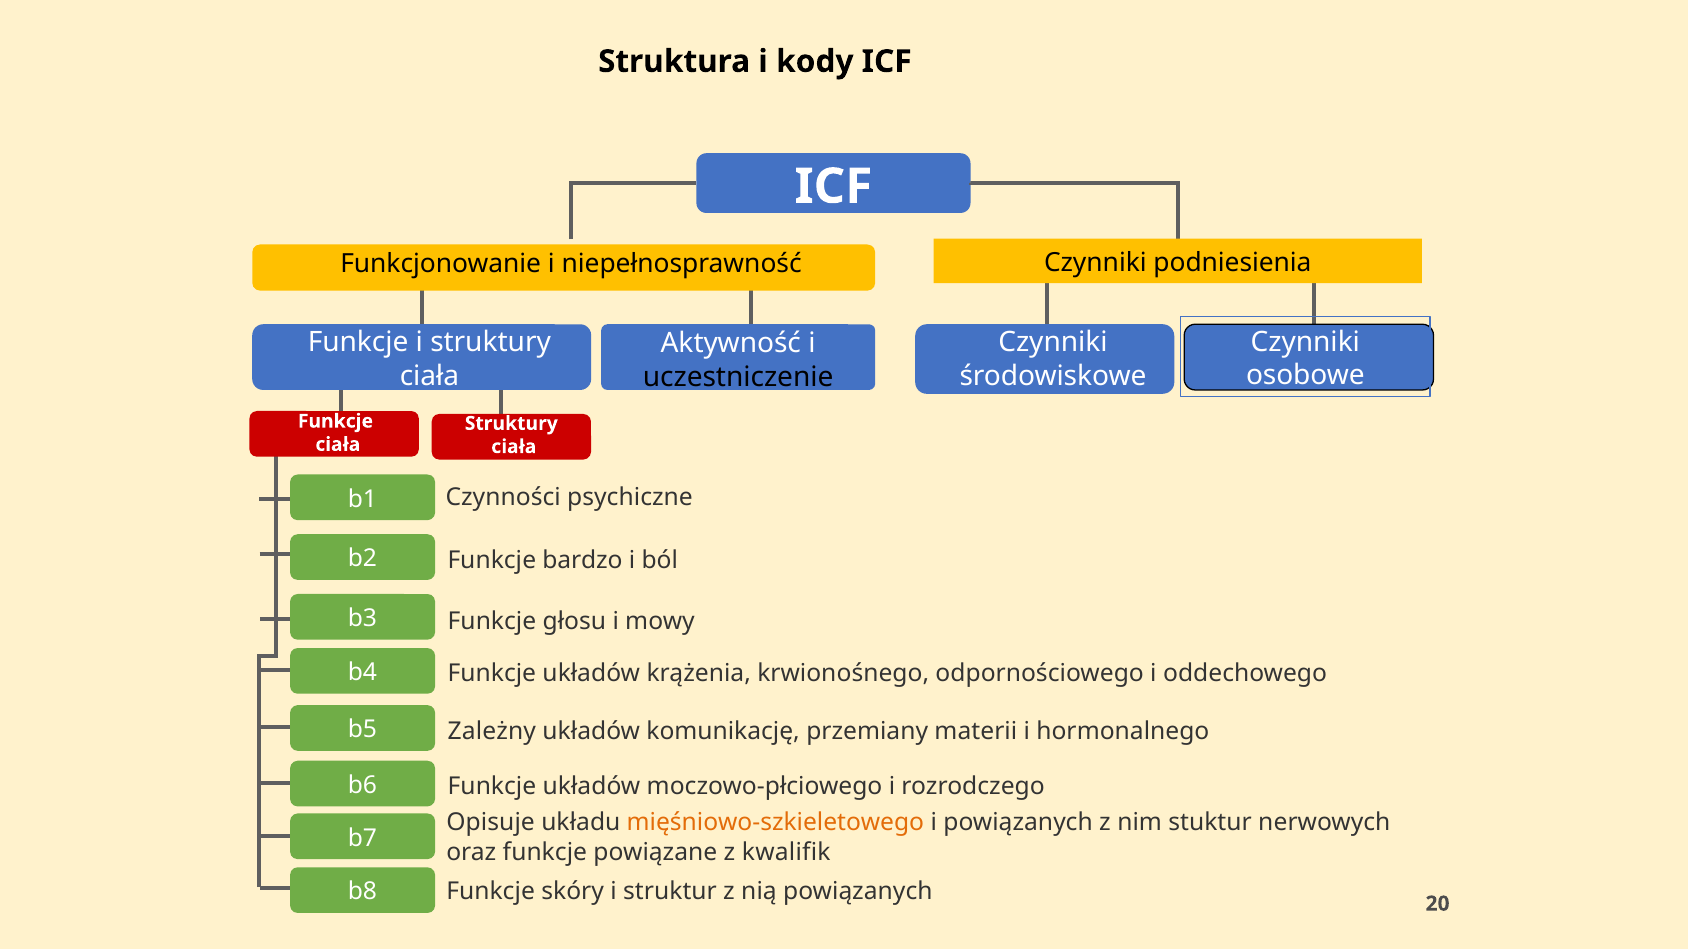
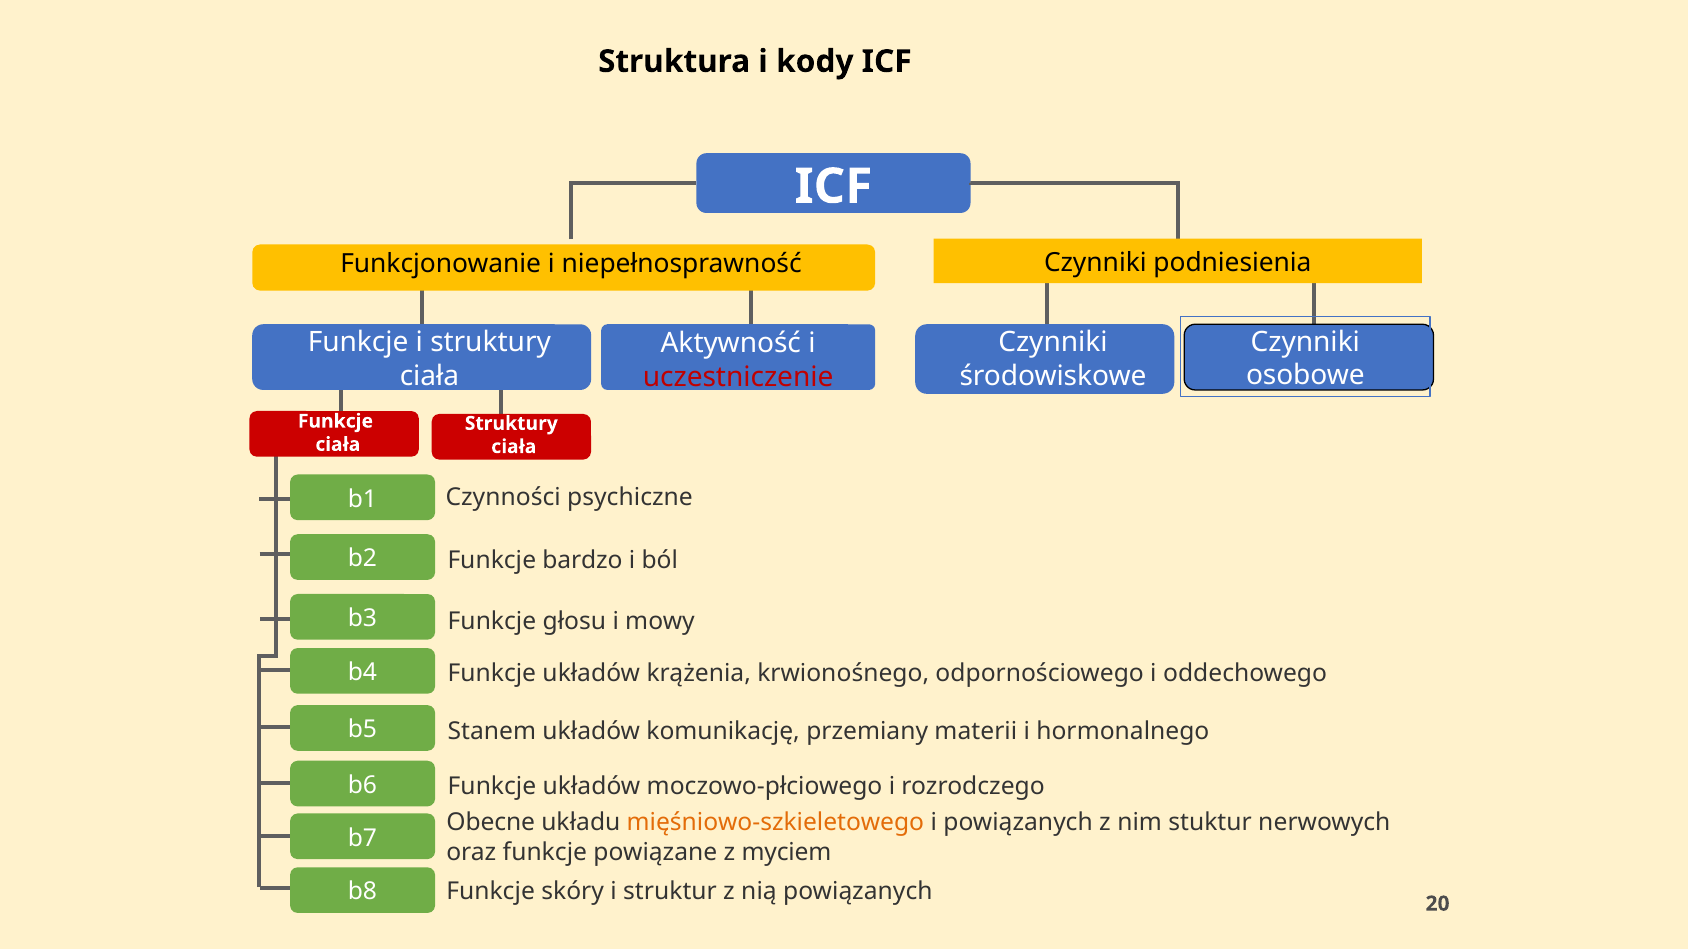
uczestniczenie colour: black -> red (738, 377)
Zależny: Zależny -> Stanem (492, 731)
Opisuje: Opisuje -> Obecne (491, 823)
kwalifik: kwalifik -> myciem (786, 853)
